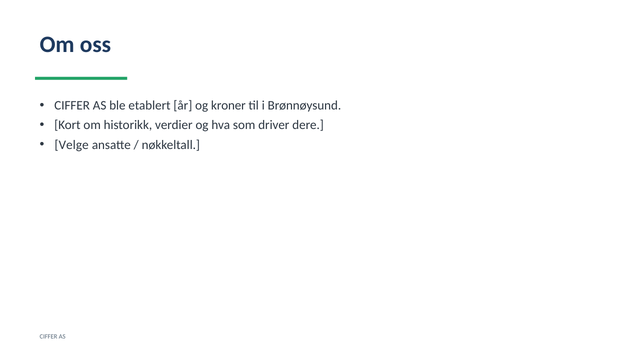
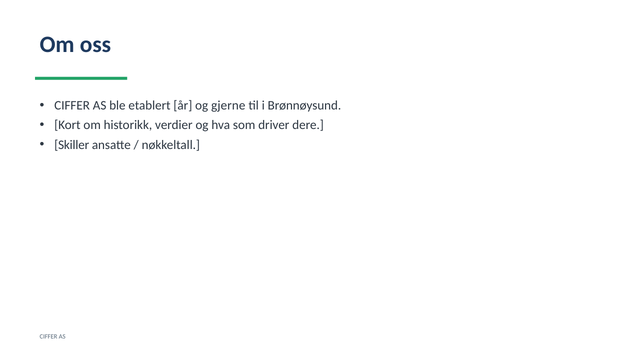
kroner: kroner -> gjerne (228, 106)
Velge: Velge -> Skiller (72, 145)
